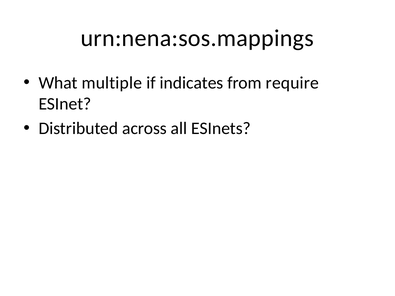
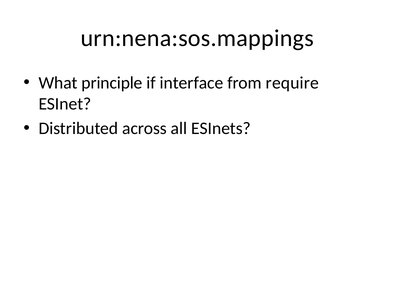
multiple: multiple -> principle (112, 83)
indicates: indicates -> interface (192, 83)
